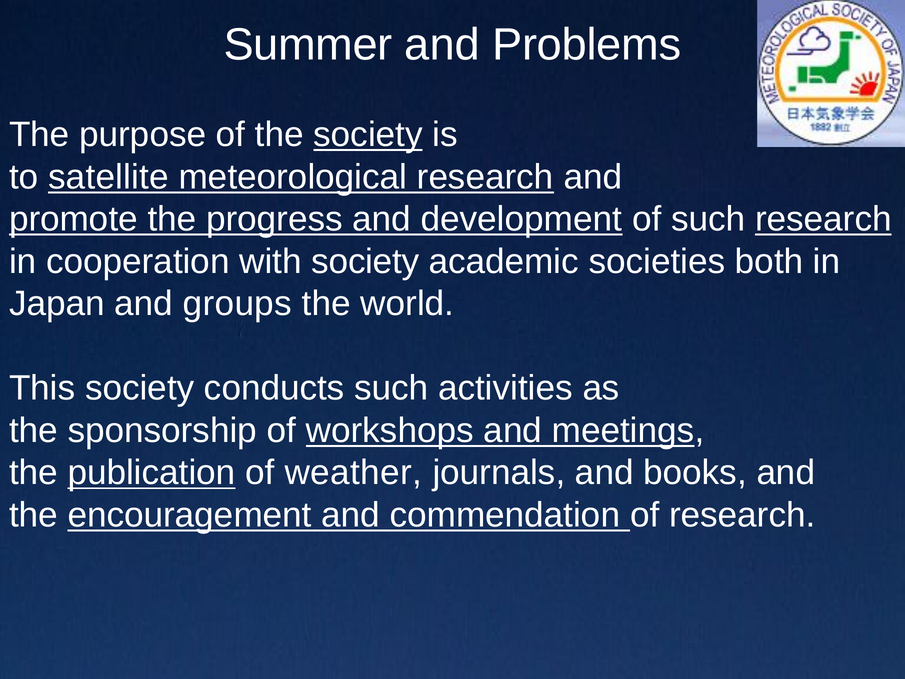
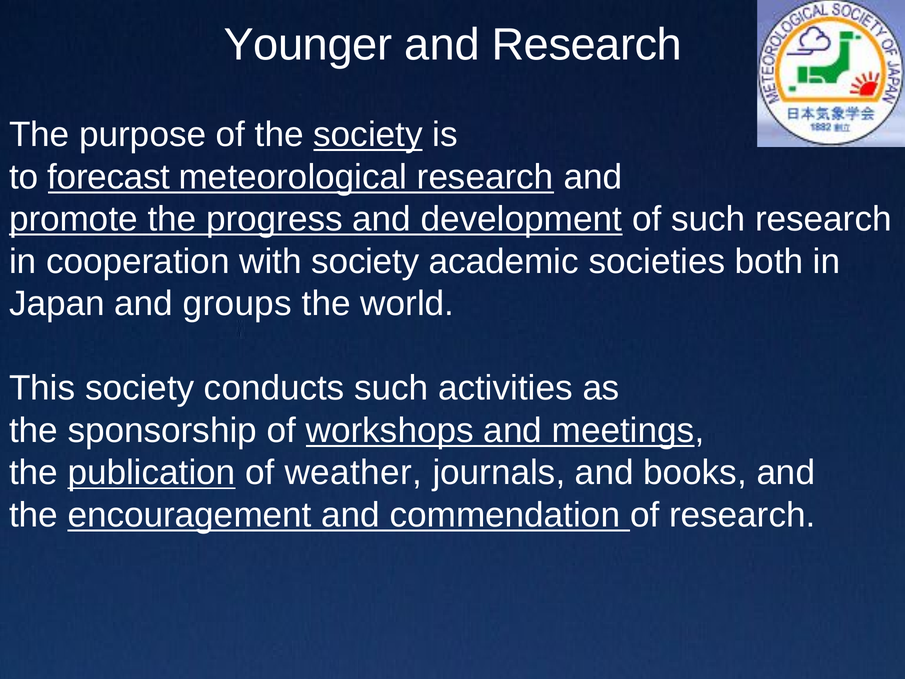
Summer: Summer -> Younger (308, 45)
and Problems: Problems -> Research (587, 45)
satellite: satellite -> forecast (109, 177)
research underline: present -> none (823, 219)
